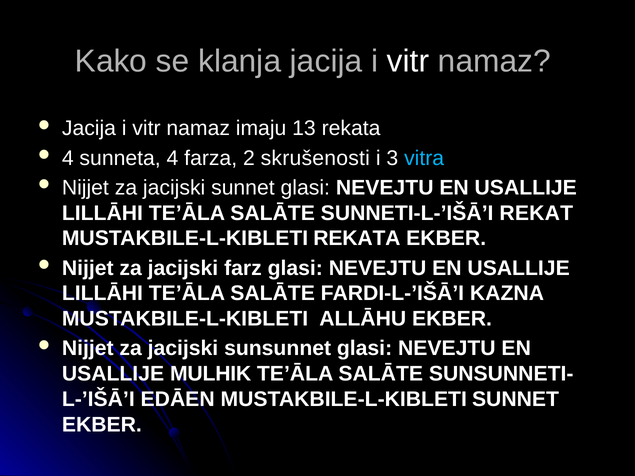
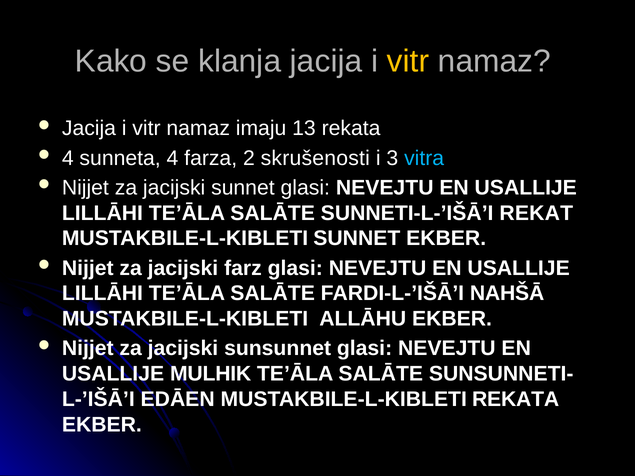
vitr colour: white -> yellow (408, 61)
MUSTAKBILE-L-KIBLETI REKATA: REKATA -> SUNNET (357, 239)
KAZNA: KAZNA -> NAHŠĀ (507, 294)
MUSTAKBILE-L-KIBLETI SUNNET: SUNNET -> REKATA (516, 399)
